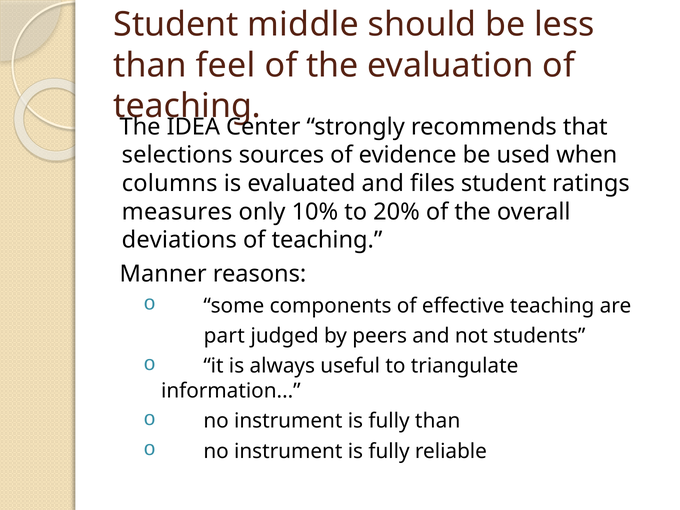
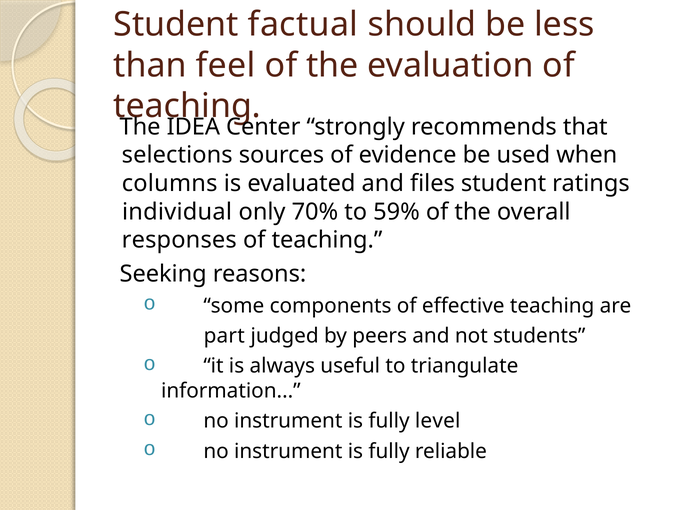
middle: middle -> factual (303, 24)
measures: measures -> individual (177, 212)
10%: 10% -> 70% (315, 212)
20%: 20% -> 59% (397, 212)
deviations: deviations -> responses (179, 240)
Manner: Manner -> Seeking (163, 274)
fully than: than -> level (438, 421)
